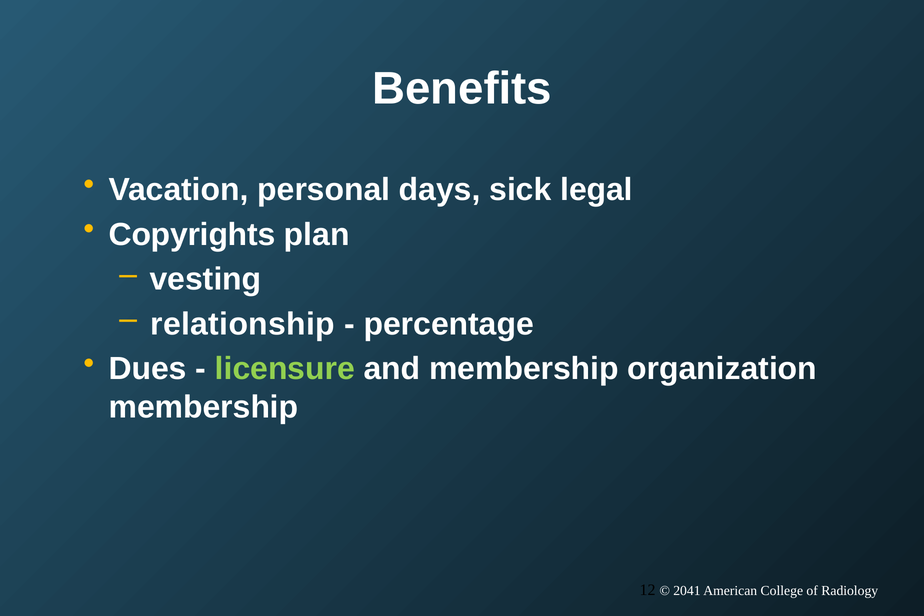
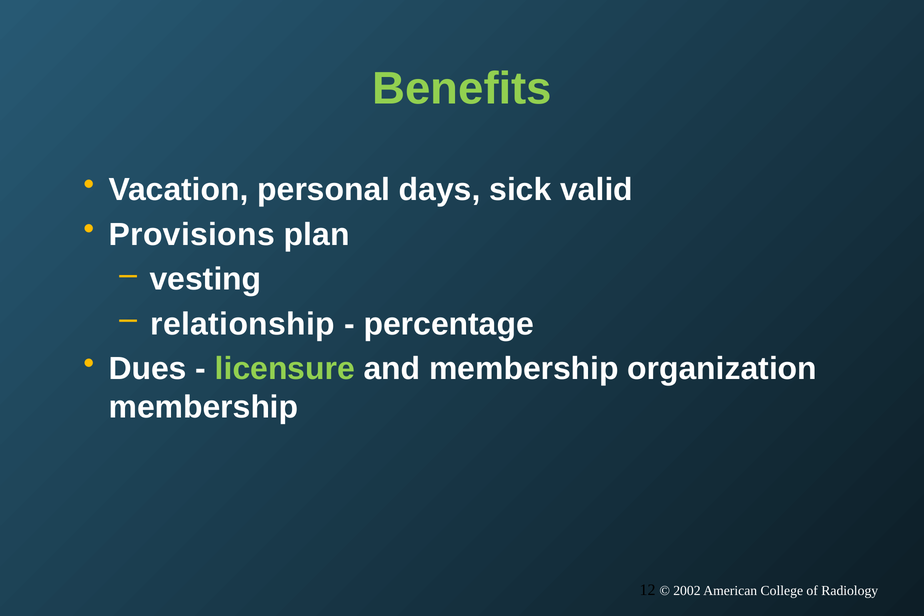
Benefits colour: white -> light green (462, 89)
legal: legal -> valid (596, 190)
Copyrights: Copyrights -> Provisions (192, 235)
2041: 2041 -> 2002 (687, 590)
